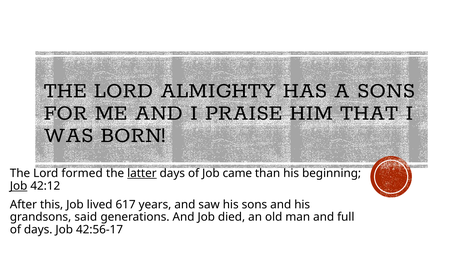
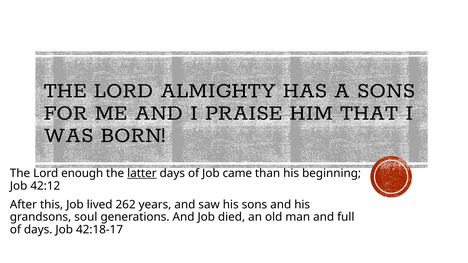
formed: formed -> enough (82, 174)
Job underline: present -> none (19, 186)
617: 617 -> 262 (126, 205)
said: said -> soul (86, 217)
42:56-17: 42:56-17 -> 42:18-17 (100, 230)
